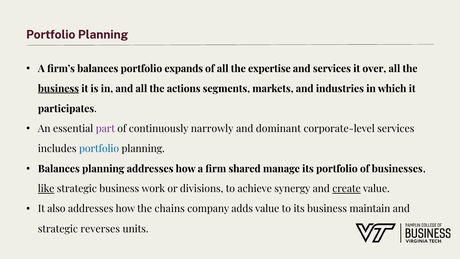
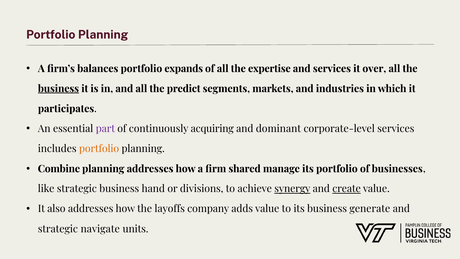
actions: actions -> predict (184, 89)
narrowly: narrowly -> acquiring (212, 129)
portfolio colour: blue -> orange (99, 149)
Balances: Balances -> Combine (59, 169)
like underline: present -> none (46, 189)
work: work -> hand (153, 189)
synergy underline: none -> present (292, 189)
chains: chains -> layoffs (170, 209)
maintain: maintain -> generate (370, 209)
reverses: reverses -> navigate (100, 229)
